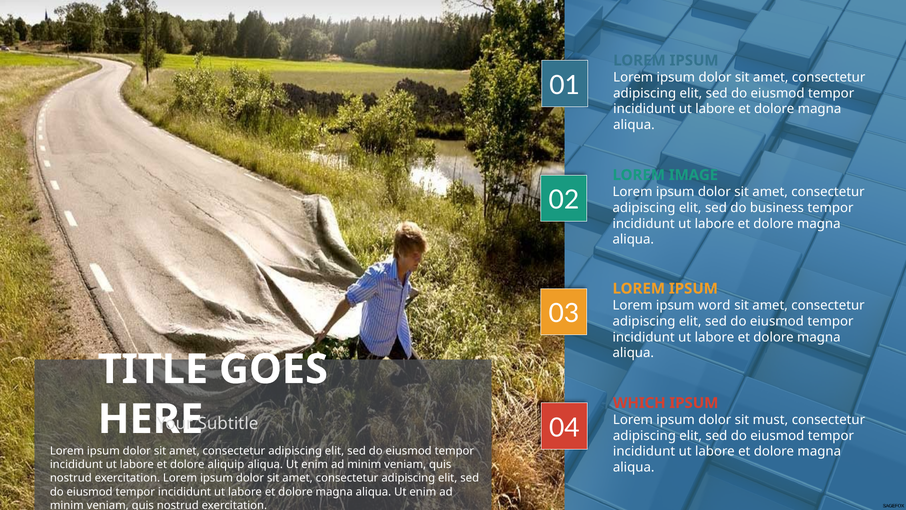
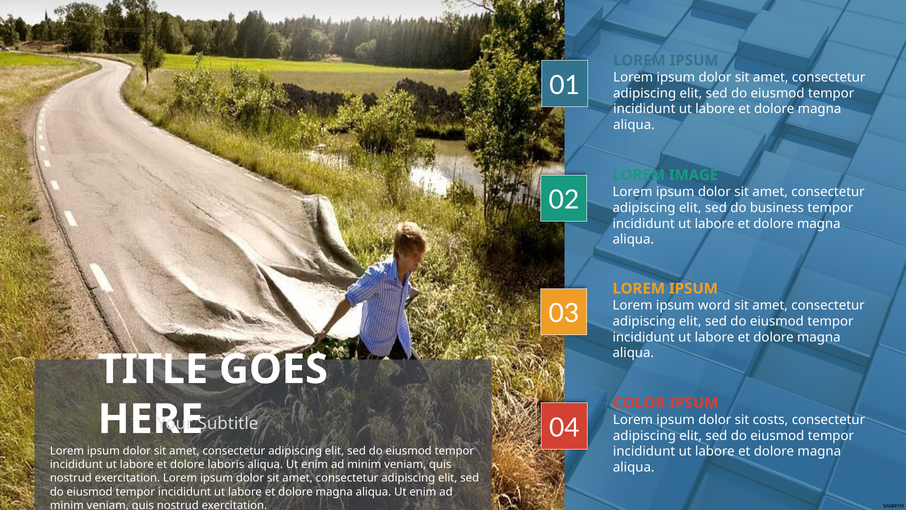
WHICH: WHICH -> COLOR (639, 403)
must: must -> costs (770, 420)
aliquip: aliquip -> laboris (226, 464)
